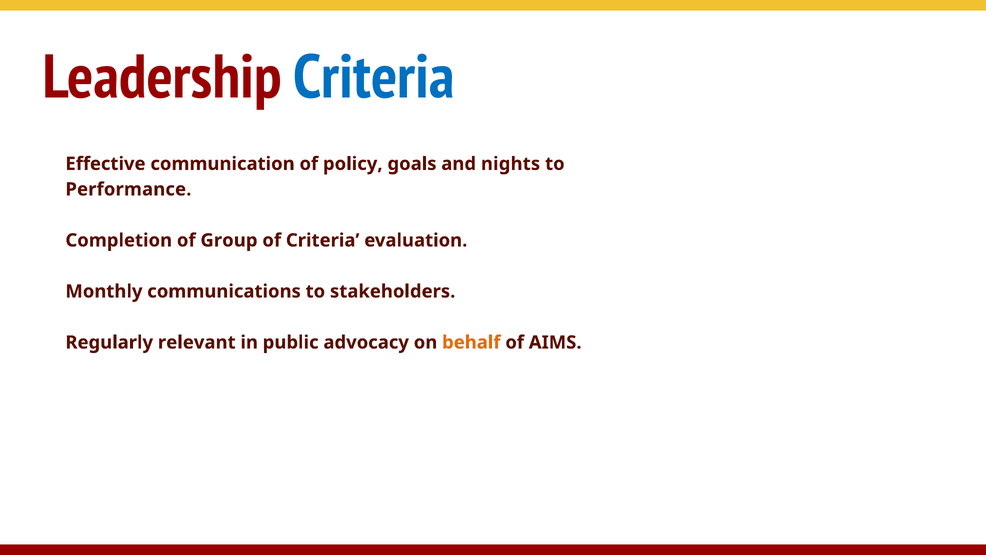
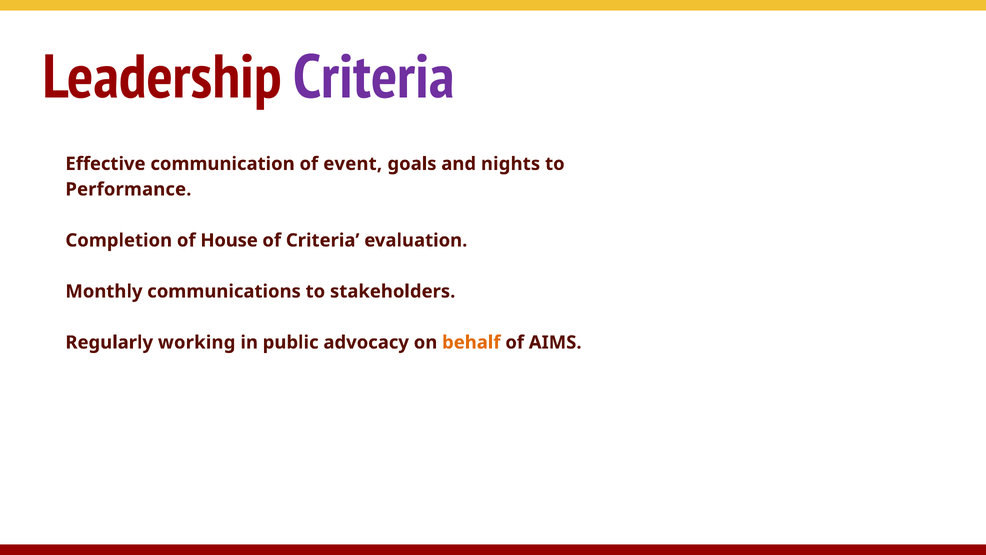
Criteria colour: blue -> purple (374, 77)
policy: policy -> event (353, 164)
Group: Group -> House (229, 240)
relevant: relevant -> working (197, 342)
